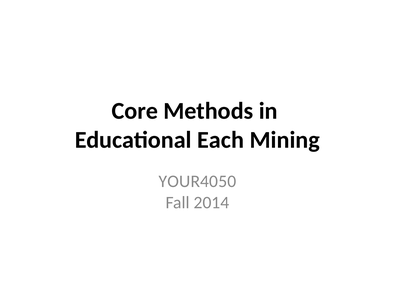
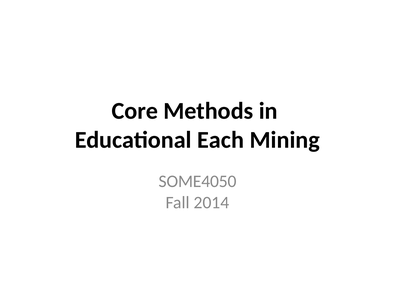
YOUR4050: YOUR4050 -> SOME4050 (198, 182)
